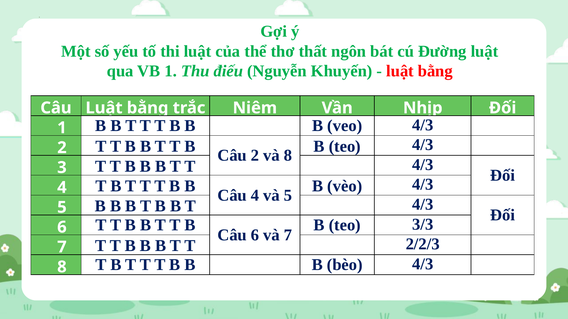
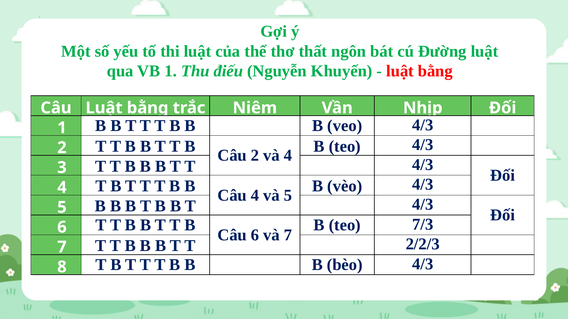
và 8: 8 -> 4 (288, 156)
3/3: 3/3 -> 7/3 (423, 225)
